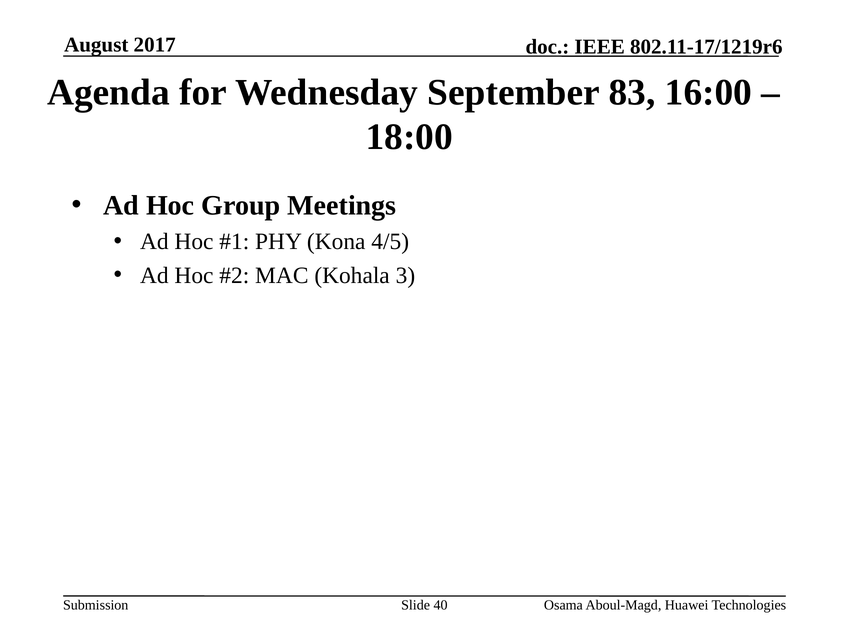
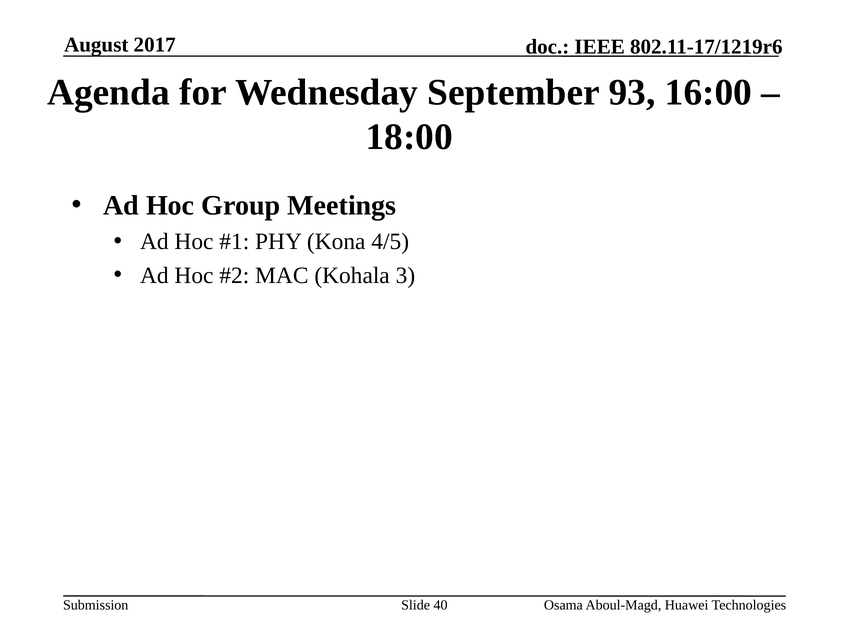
83: 83 -> 93 (632, 92)
